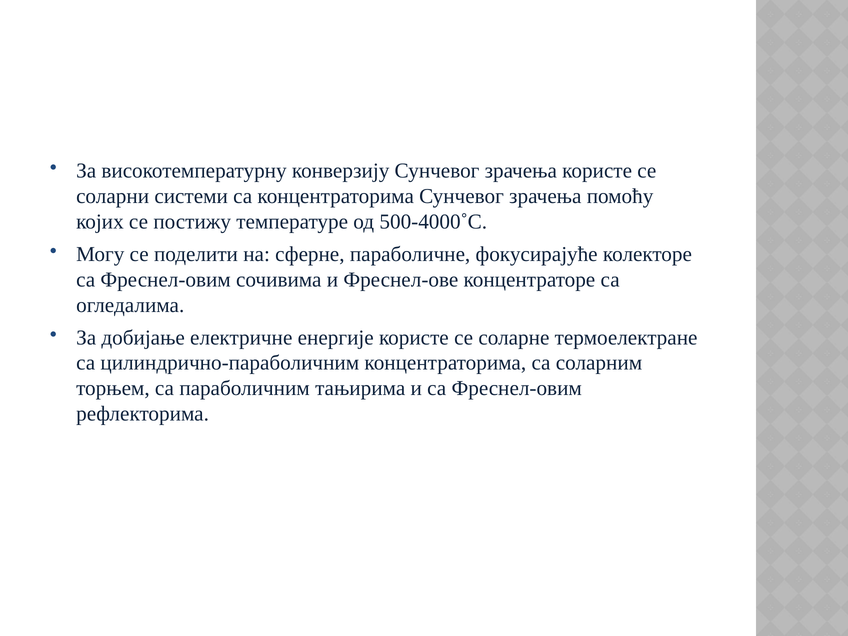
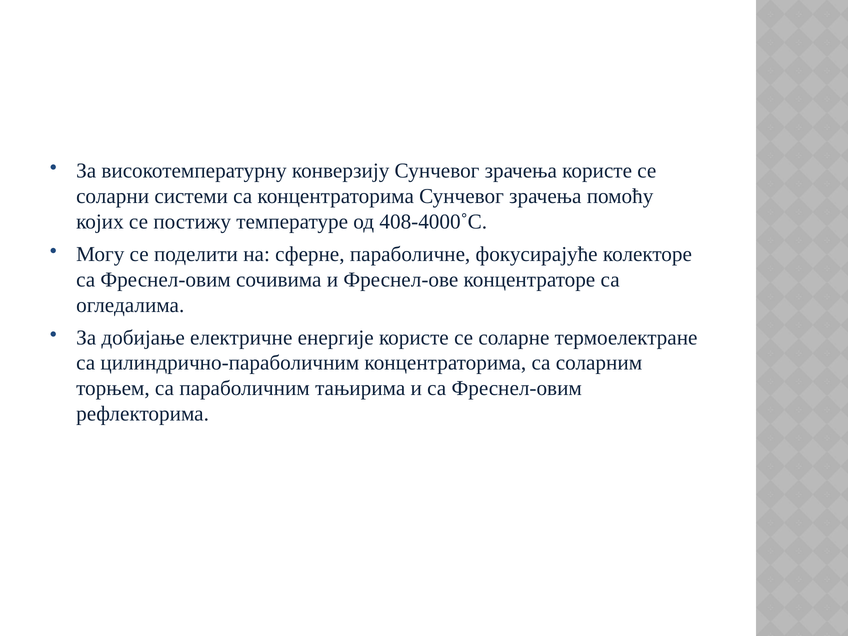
500-4000˚С: 500-4000˚С -> 408-4000˚С (433, 222)
